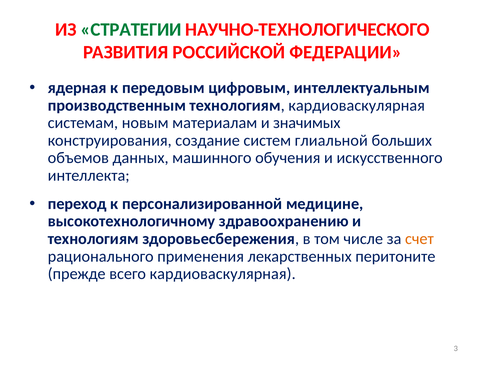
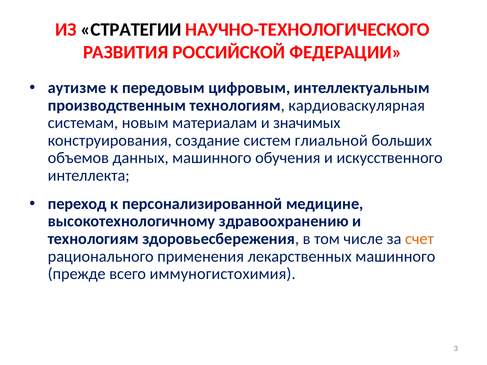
СТРАТЕГИИ colour: green -> black (131, 30)
ядерная: ядерная -> аутизме (77, 88)
лекарственных перитоните: перитоните -> машинного (395, 256)
всего кардиоваскулярная: кардиоваскулярная -> иммуногистохимия (223, 274)
